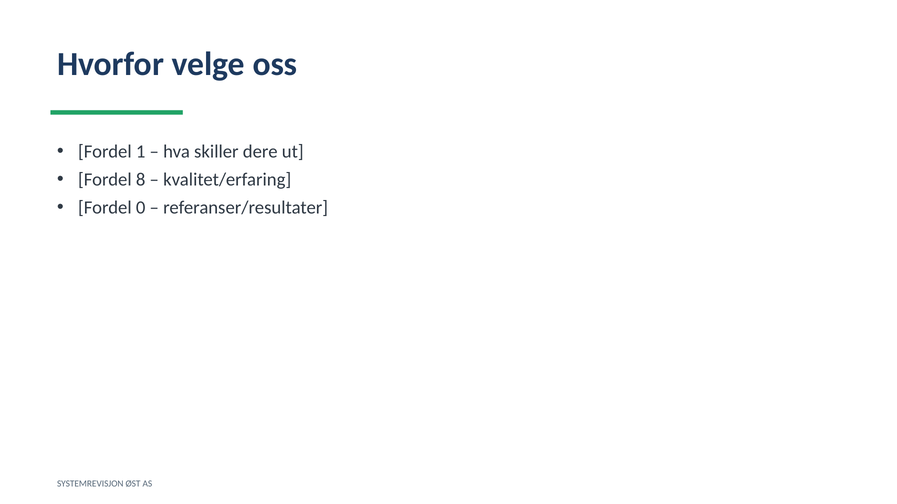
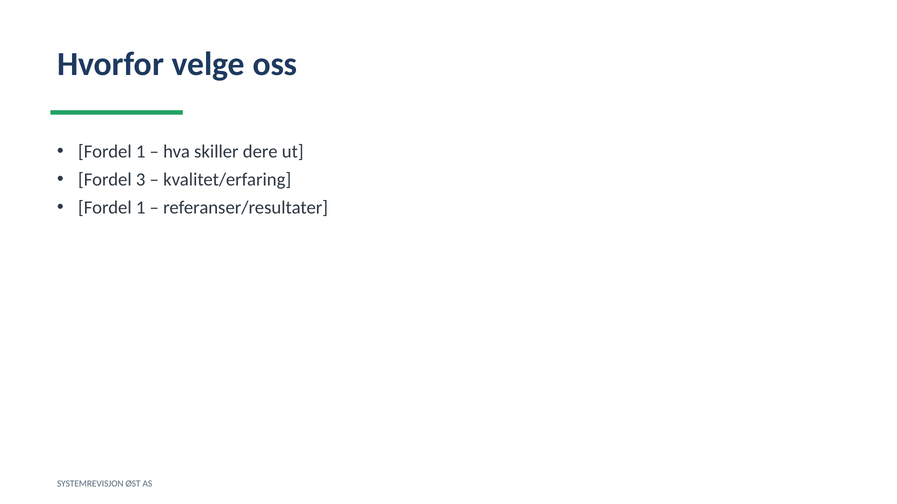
8: 8 -> 3 (141, 180)
0: 0 -> 1 (141, 208)
